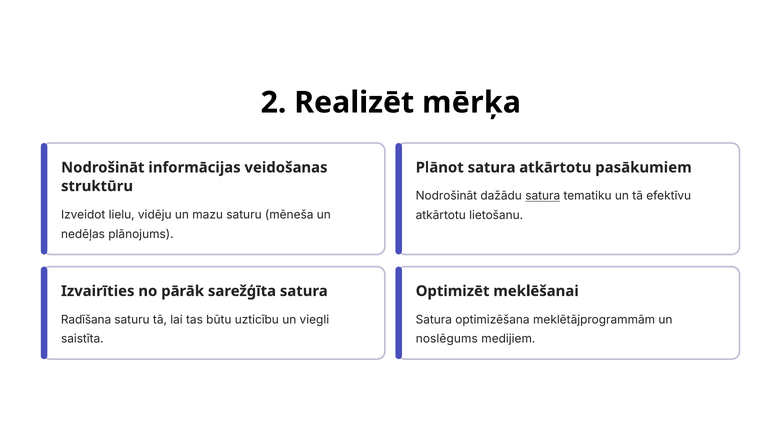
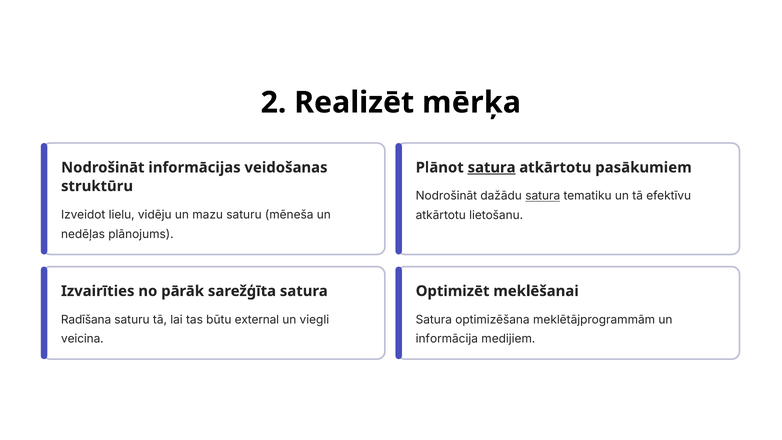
satura underline: none -> present (492, 167)
uzticību: uzticību -> external (257, 320)
saistīta: saistīta -> veicina (82, 339)
noslēgums: noslēgums -> informācija (447, 339)
